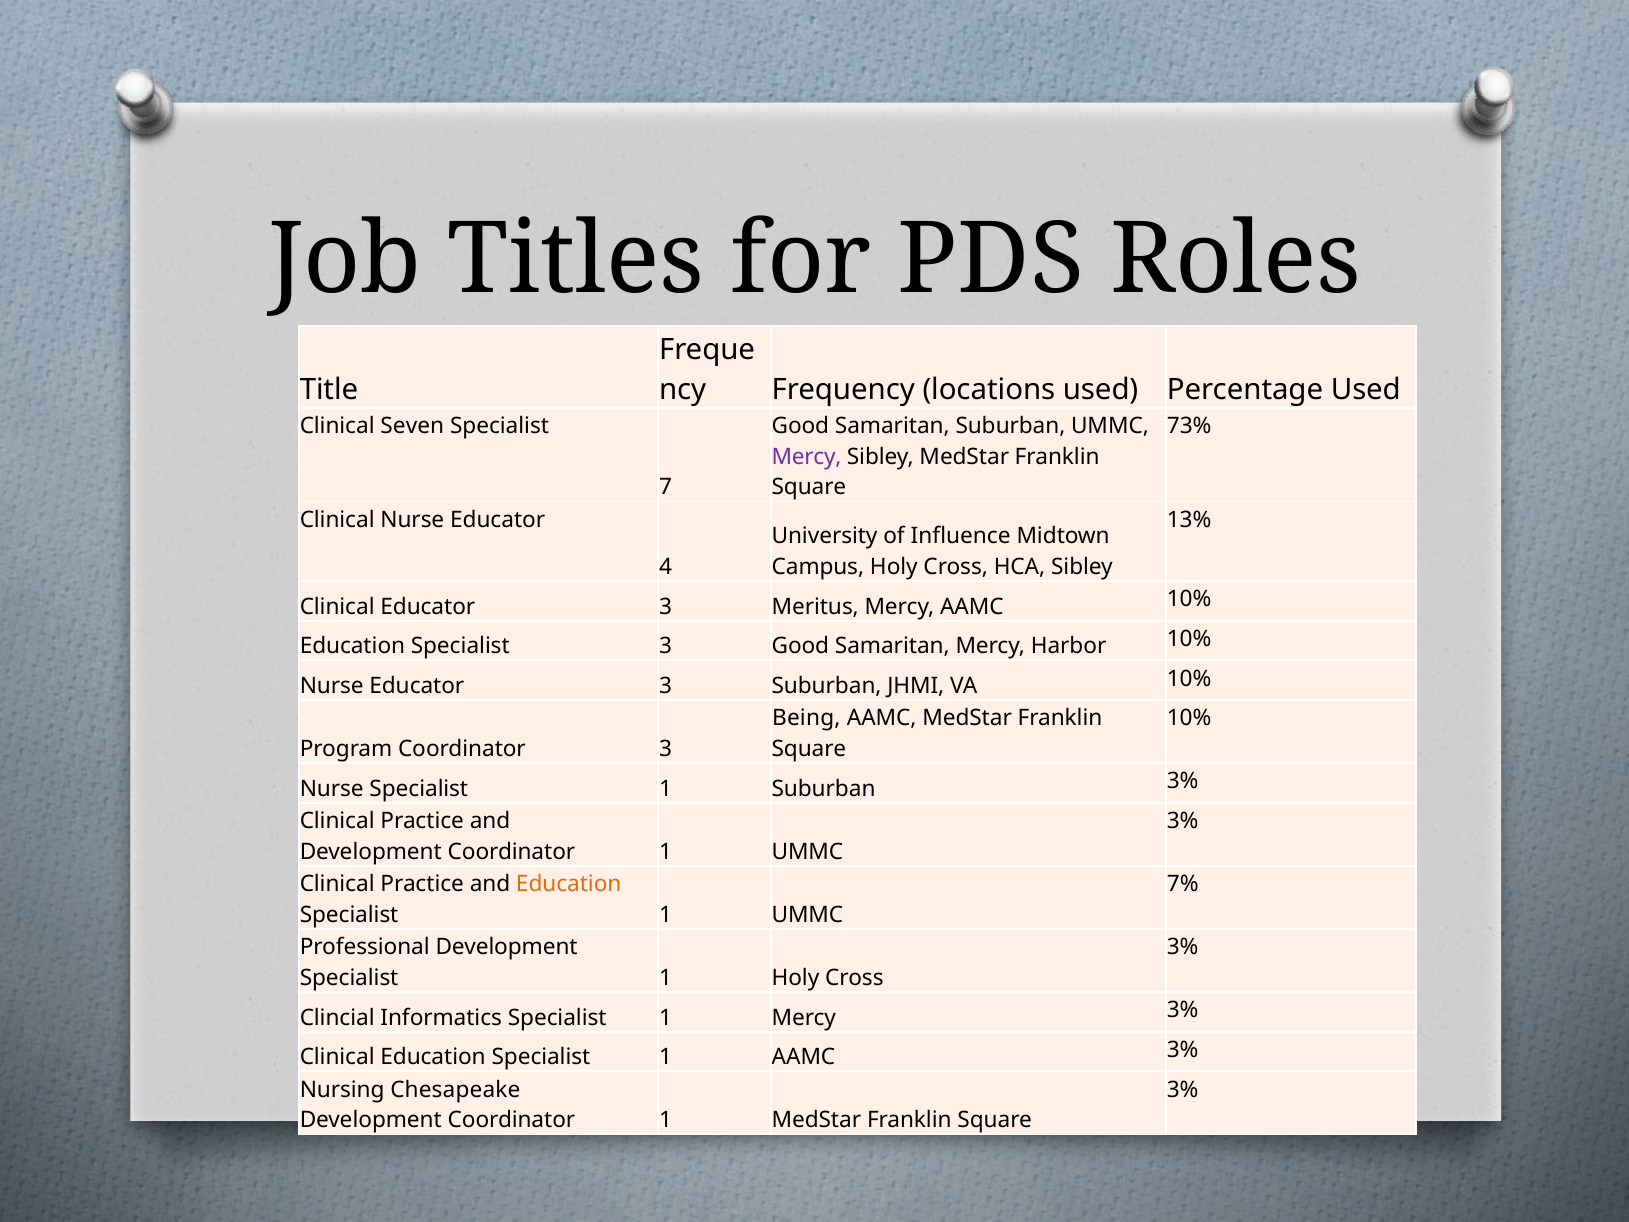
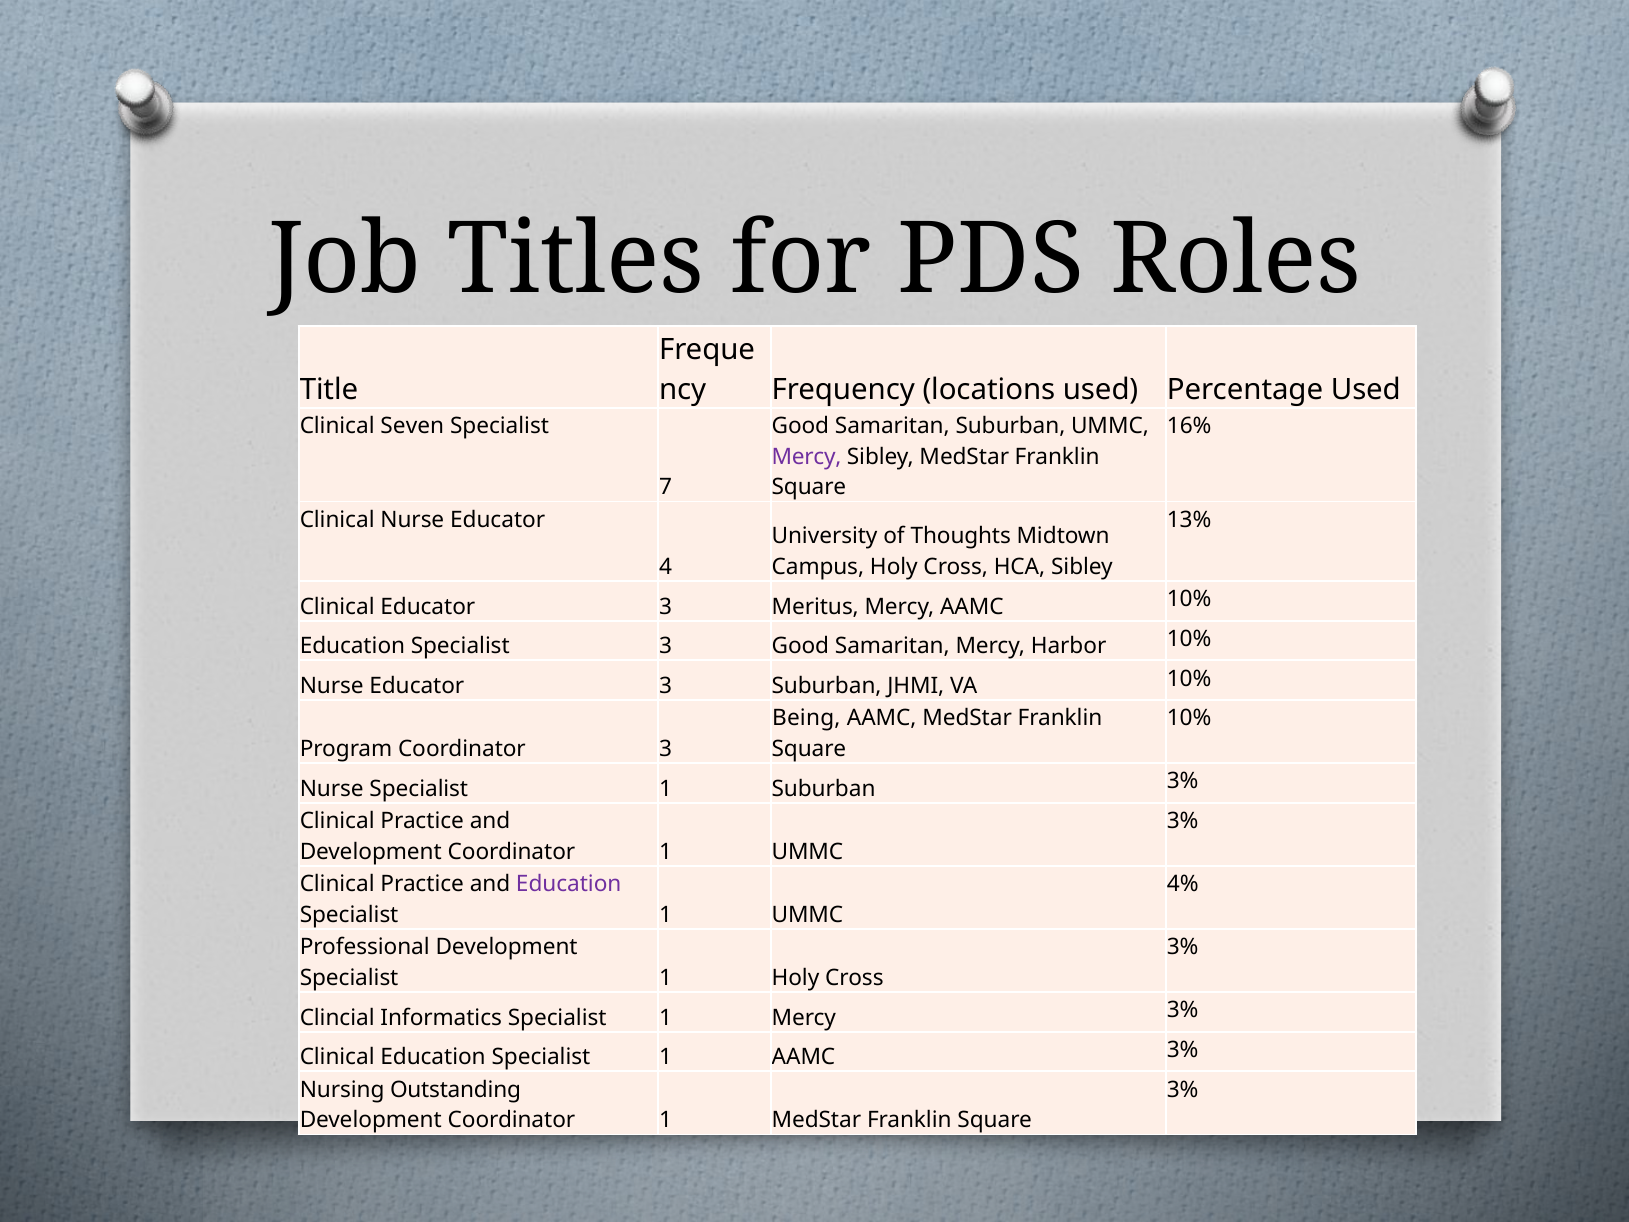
73%: 73% -> 16% (1189, 426)
Influence: Influence -> Thoughts (961, 536)
Education colour: orange -> purple (569, 884)
7%: 7% -> 4% (1183, 884)
Chesapeake: Chesapeake -> Outstanding (455, 1090)
